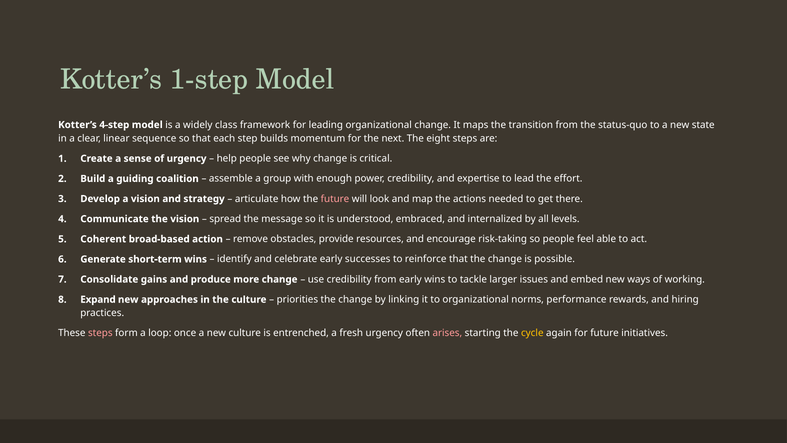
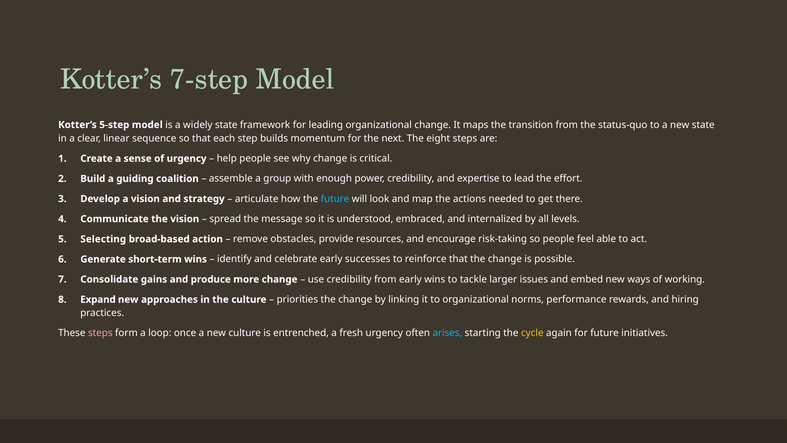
1‑step: 1‑step -> 7‑step (209, 79)
4‑step: 4‑step -> 5‑step (114, 125)
widely class: class -> state (226, 125)
future colour: pink -> light blue (335, 199)
Coherent: Coherent -> Selecting (103, 239)
arises colour: pink -> light blue (447, 333)
